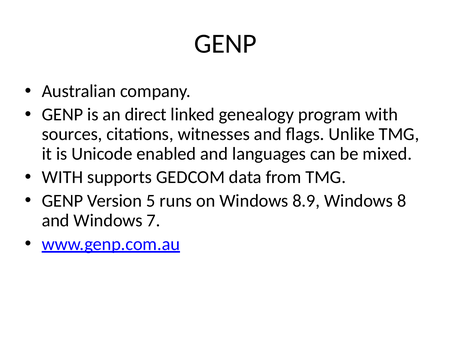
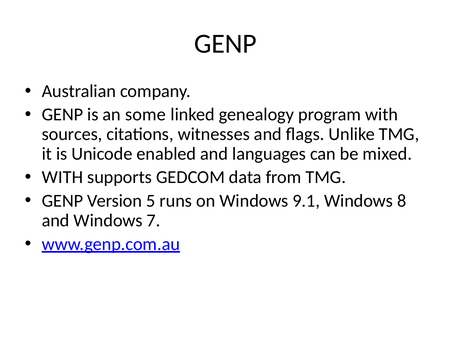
direct: direct -> some (146, 114)
8.9: 8.9 -> 9.1 (306, 200)
